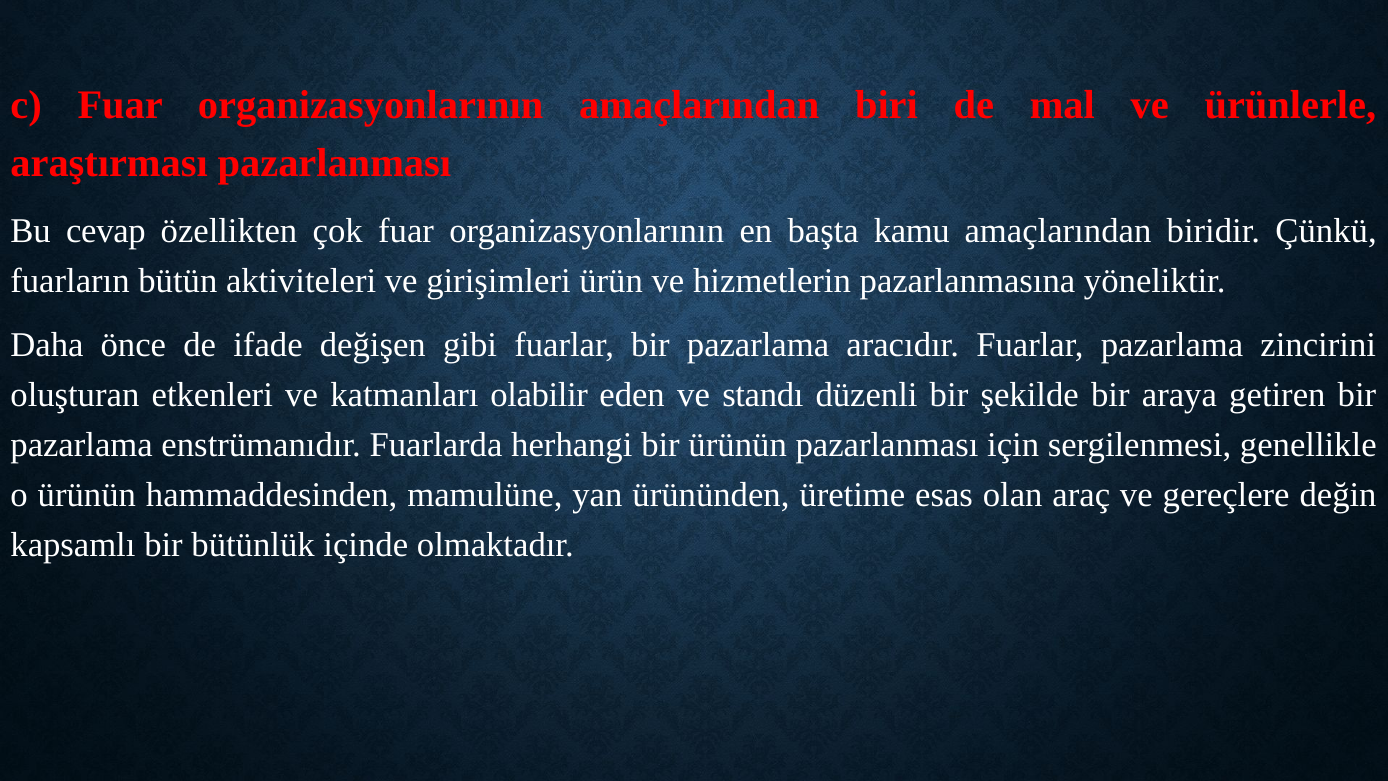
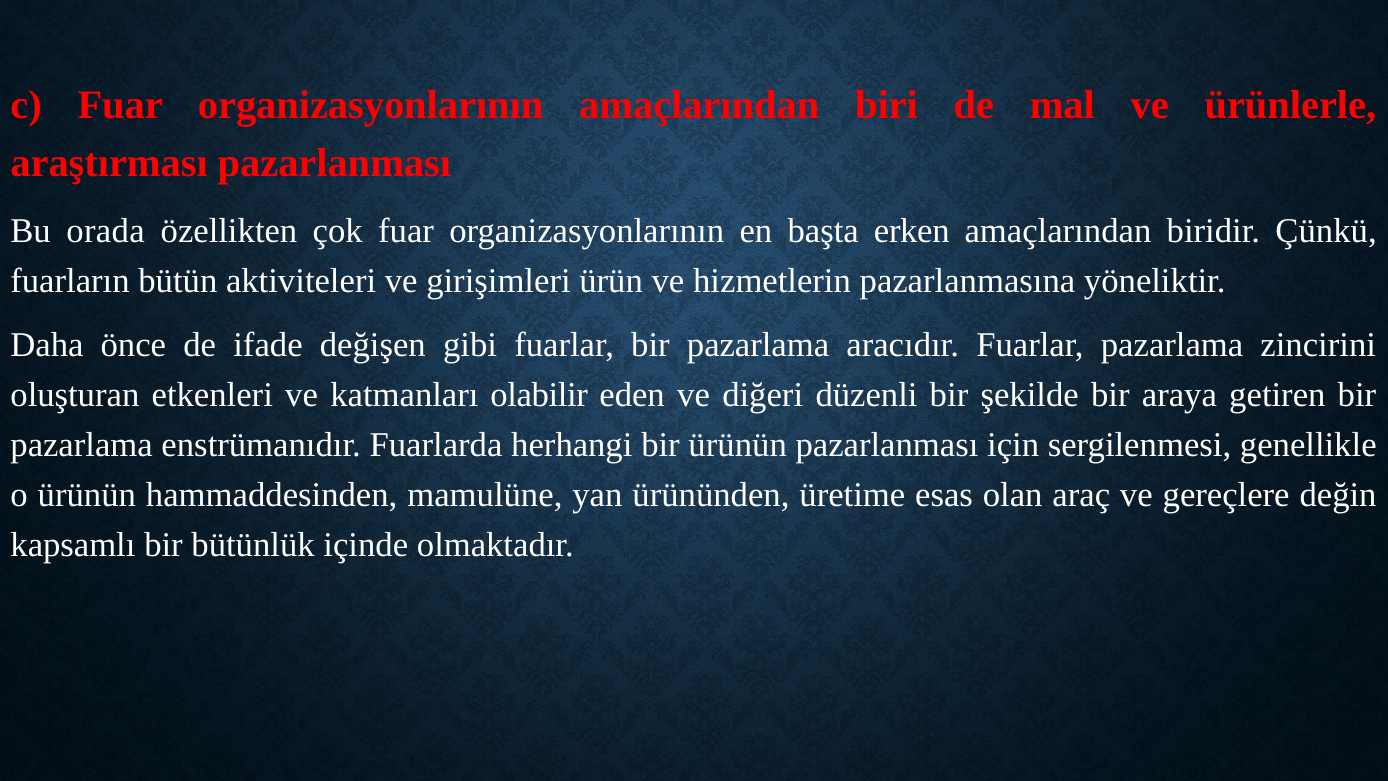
cevap: cevap -> orada (106, 231)
kamu: kamu -> erken (912, 231)
standı: standı -> diğeri (763, 395)
